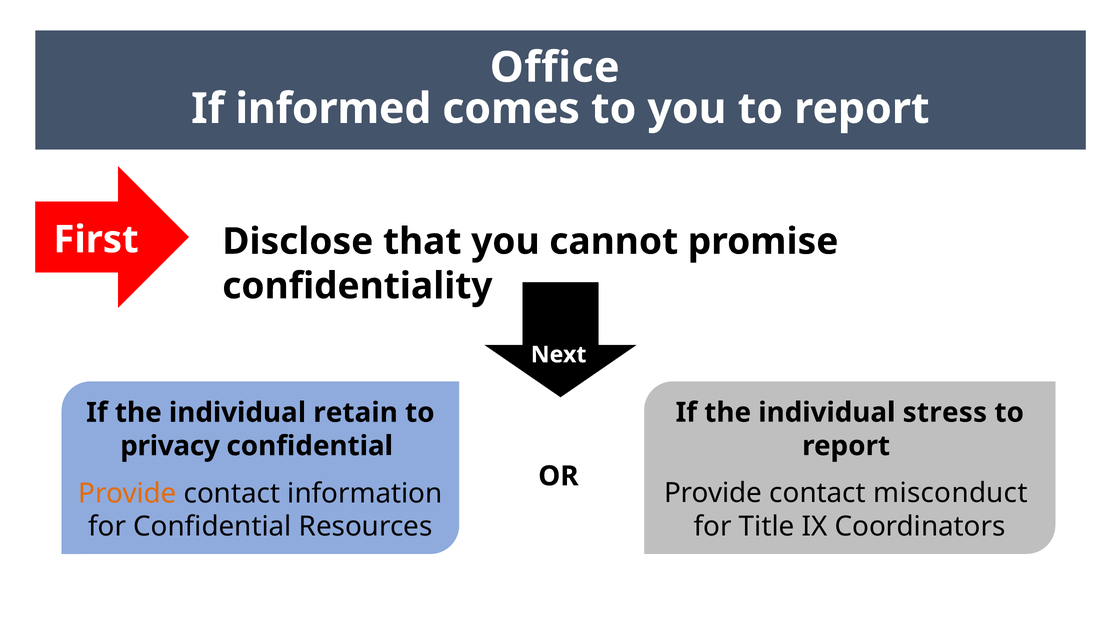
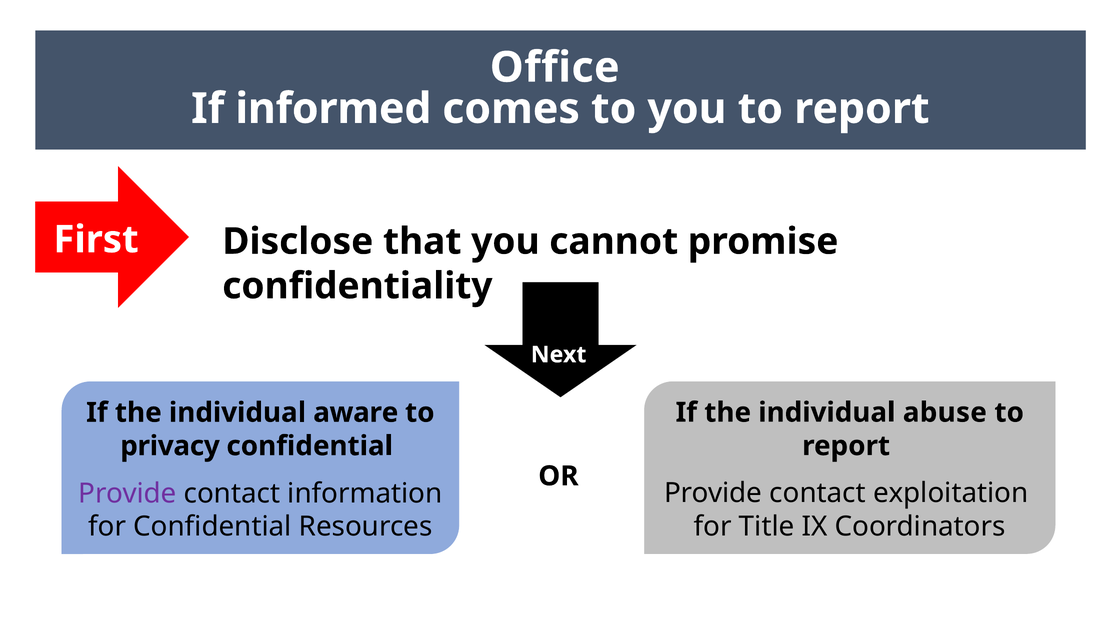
retain: retain -> aware (356, 413)
stress: stress -> abuse (945, 413)
Provide colour: orange -> purple (127, 493)
misconduct: misconduct -> exploitation (951, 493)
